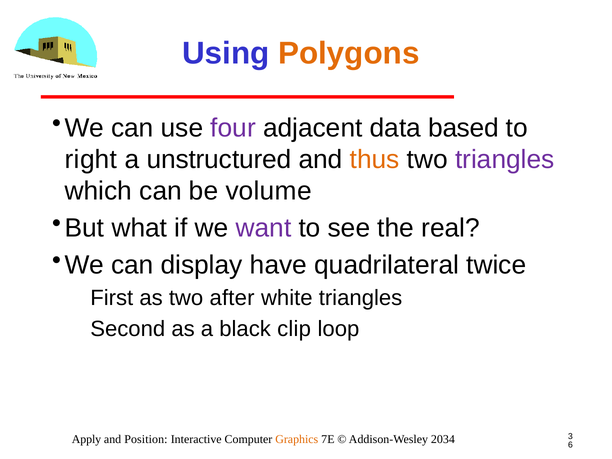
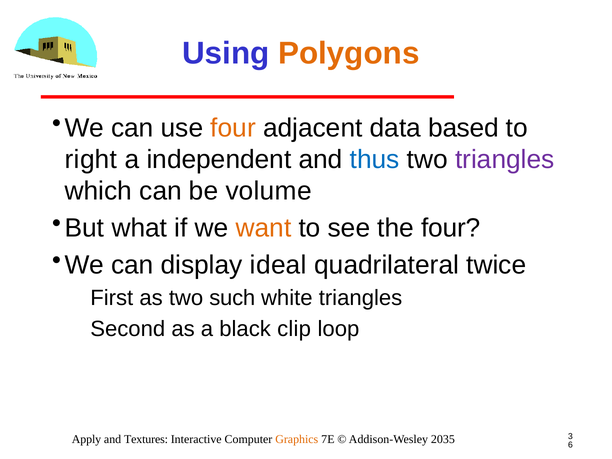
four colour: purple -> orange (233, 128)
unstructured: unstructured -> independent (219, 159)
thus colour: orange -> blue (375, 159)
want colour: purple -> orange (264, 228)
the real: real -> four (451, 228)
have: have -> ideal (278, 265)
after: after -> such (232, 298)
Position: Position -> Textures (146, 439)
2034: 2034 -> 2035 (443, 439)
